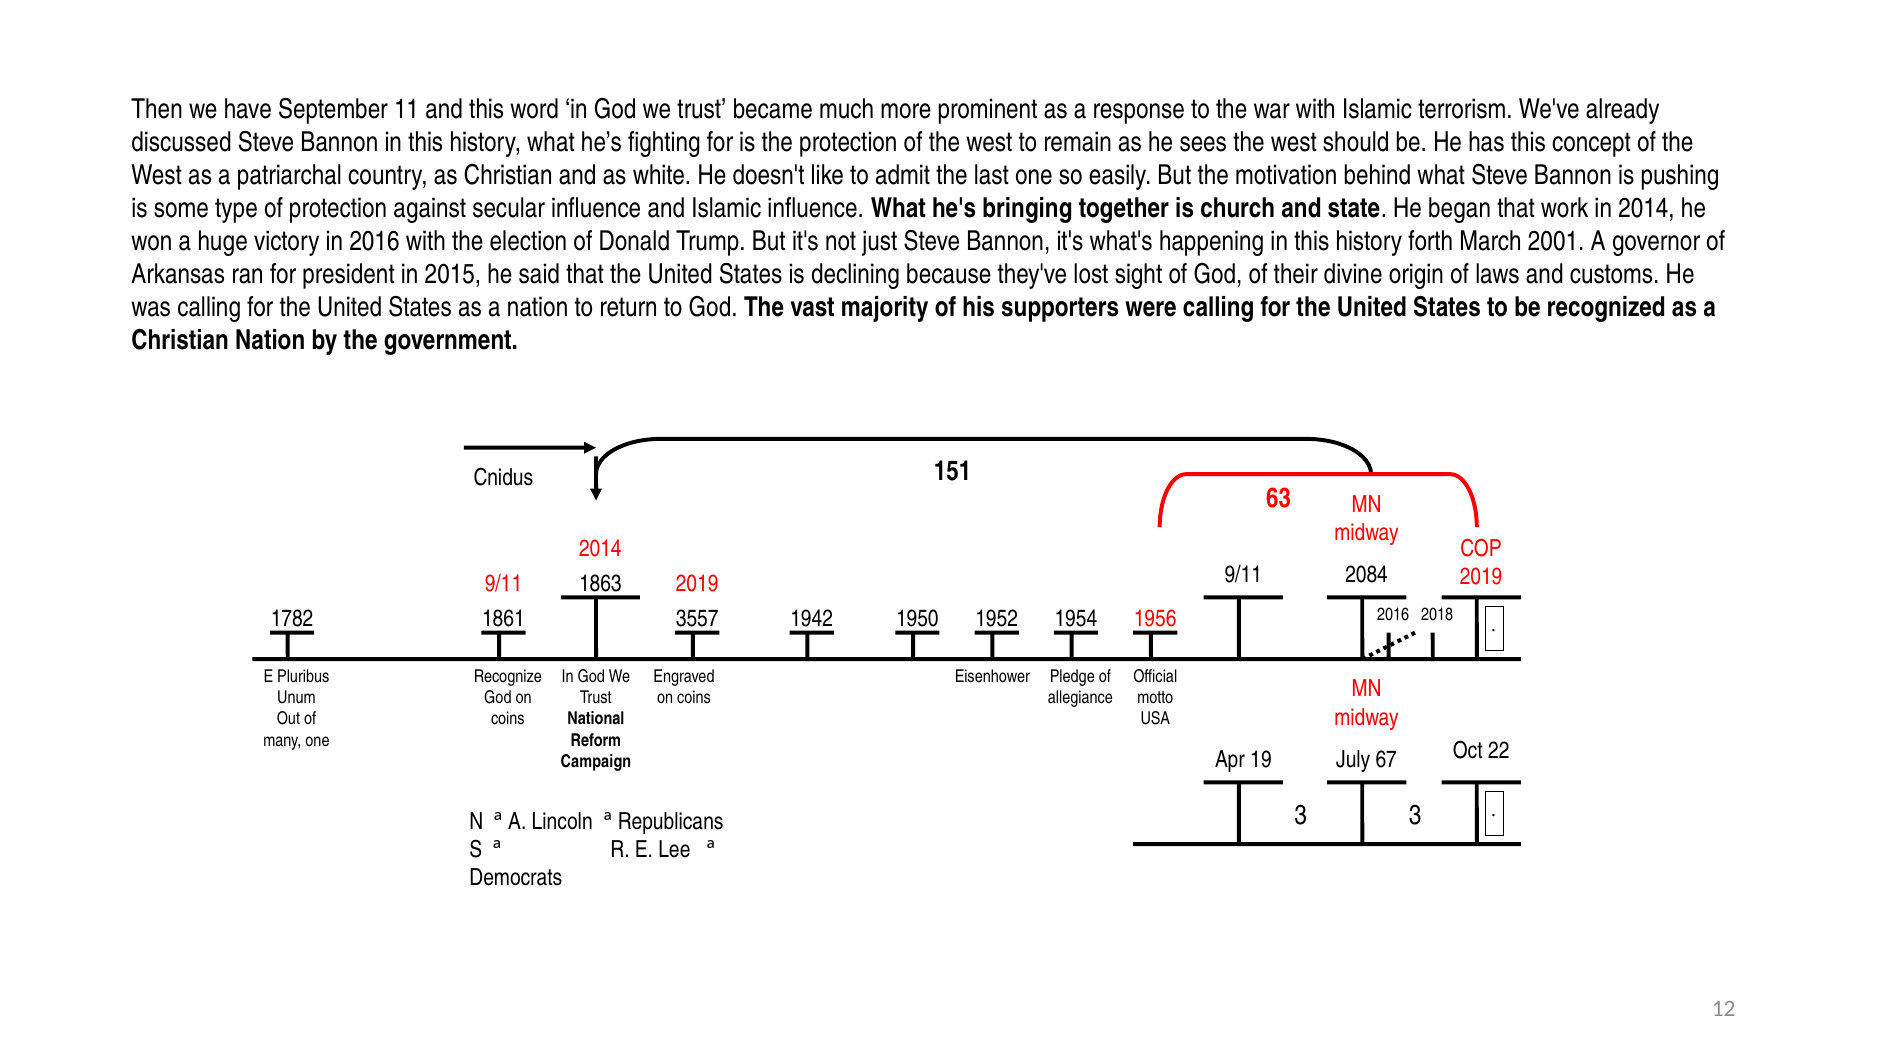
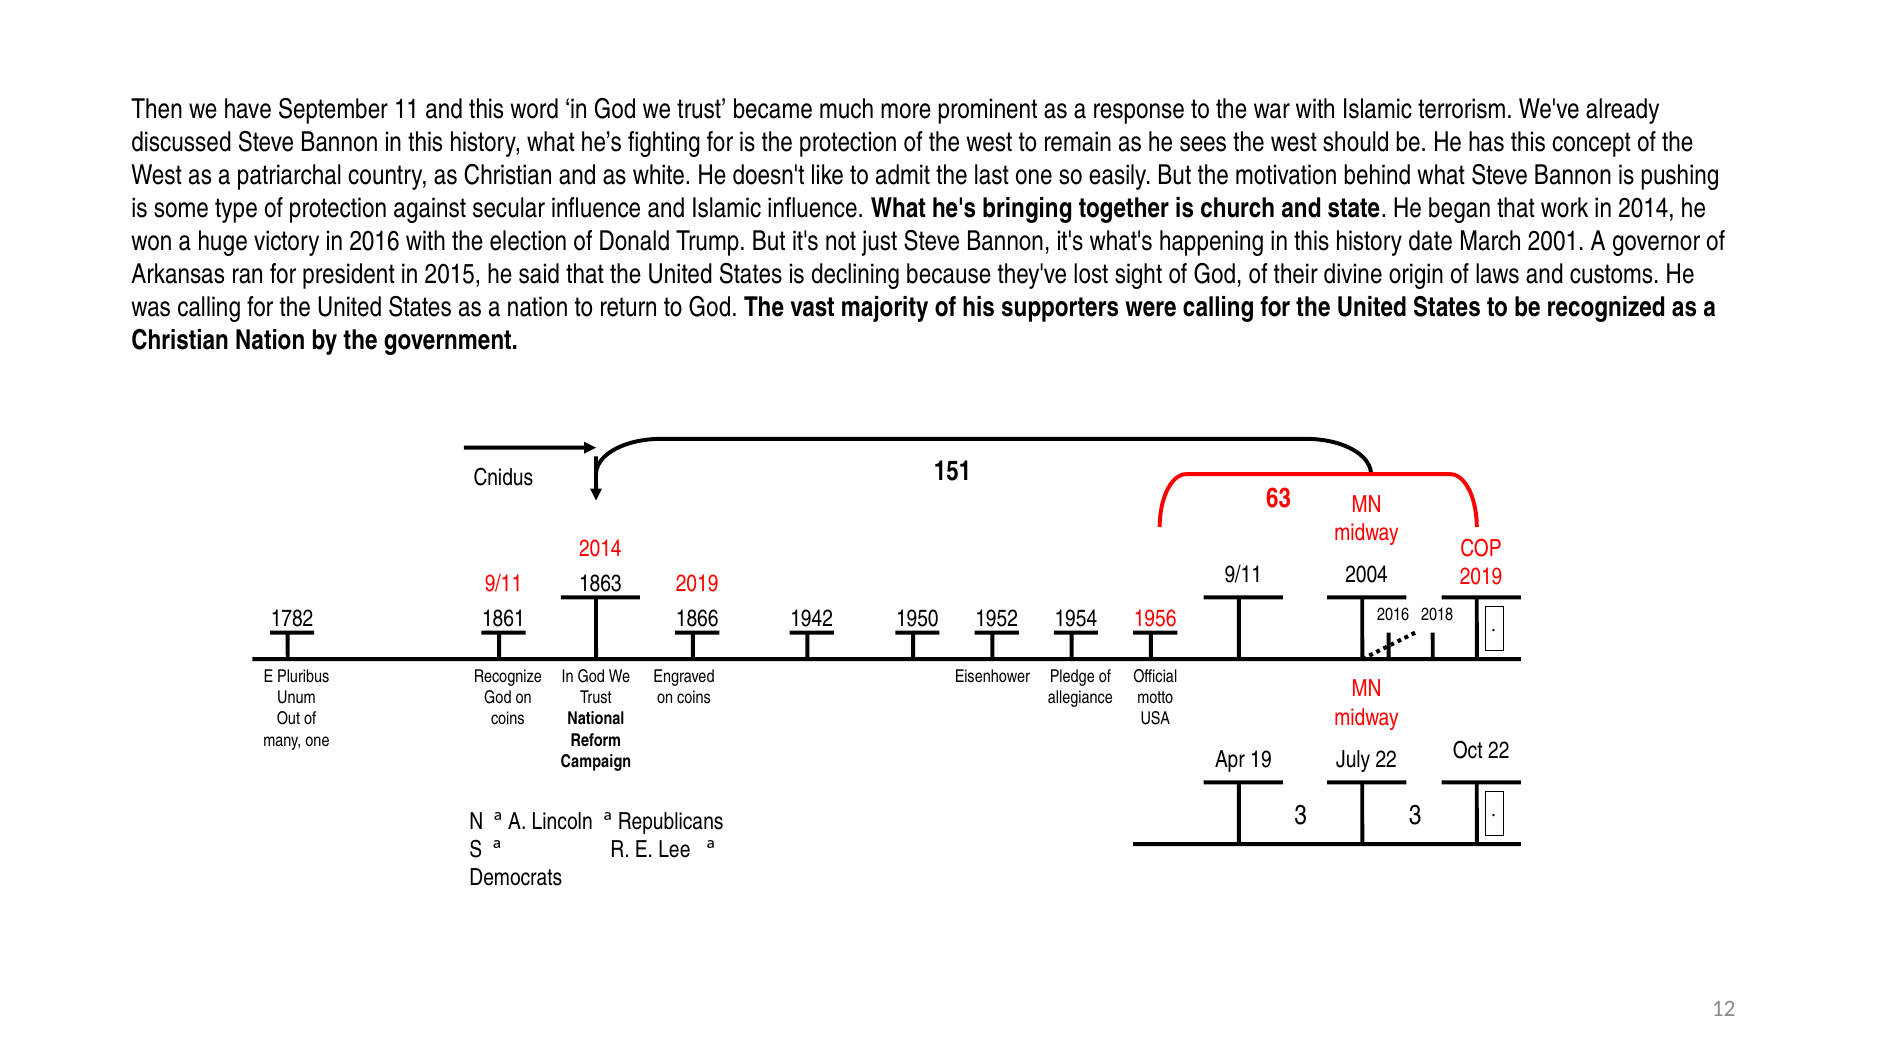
forth: forth -> date (1431, 242)
2084: 2084 -> 2004 (1367, 575)
3557: 3557 -> 1866 (697, 619)
July 67: 67 -> 22 (1386, 760)
